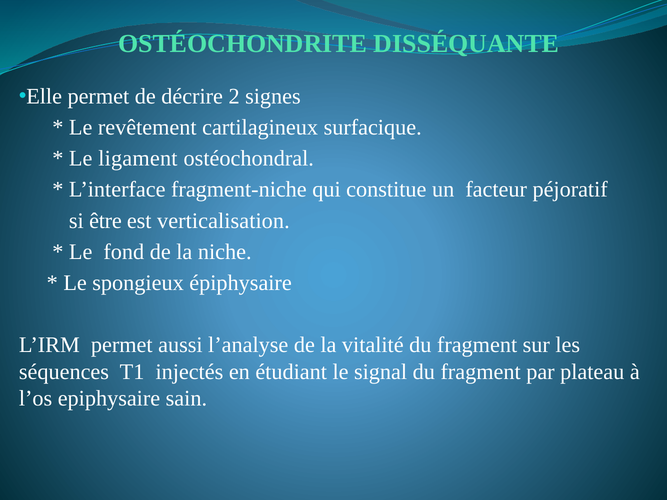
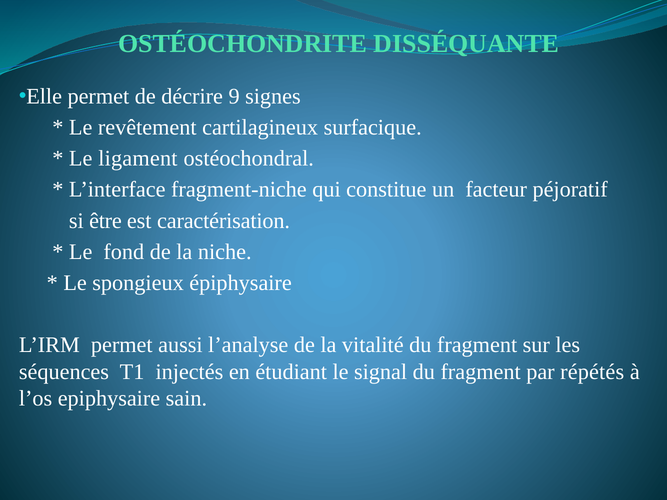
2: 2 -> 9 (234, 96)
verticalisation: verticalisation -> caractérisation (224, 221)
plateau: plateau -> répétés (592, 372)
